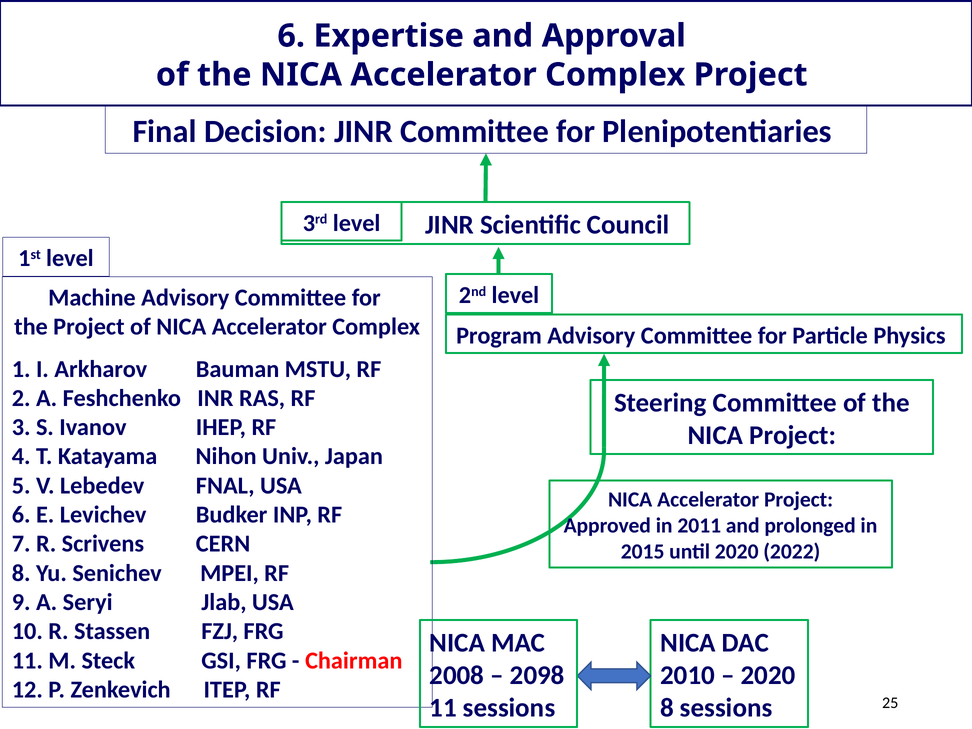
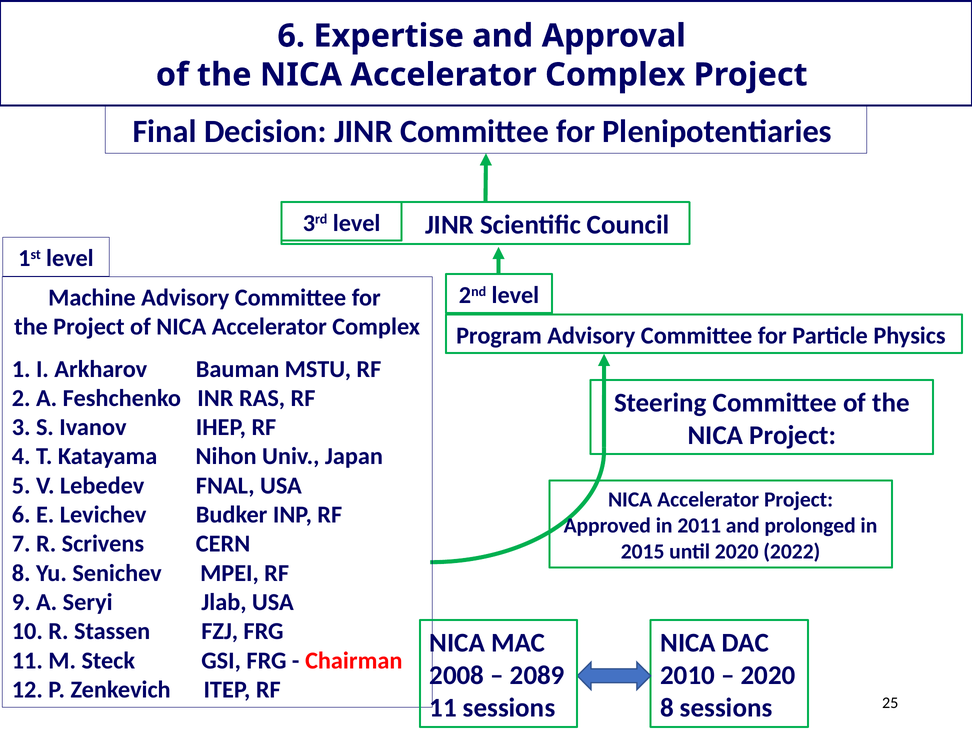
2098: 2098 -> 2089 (537, 675)
